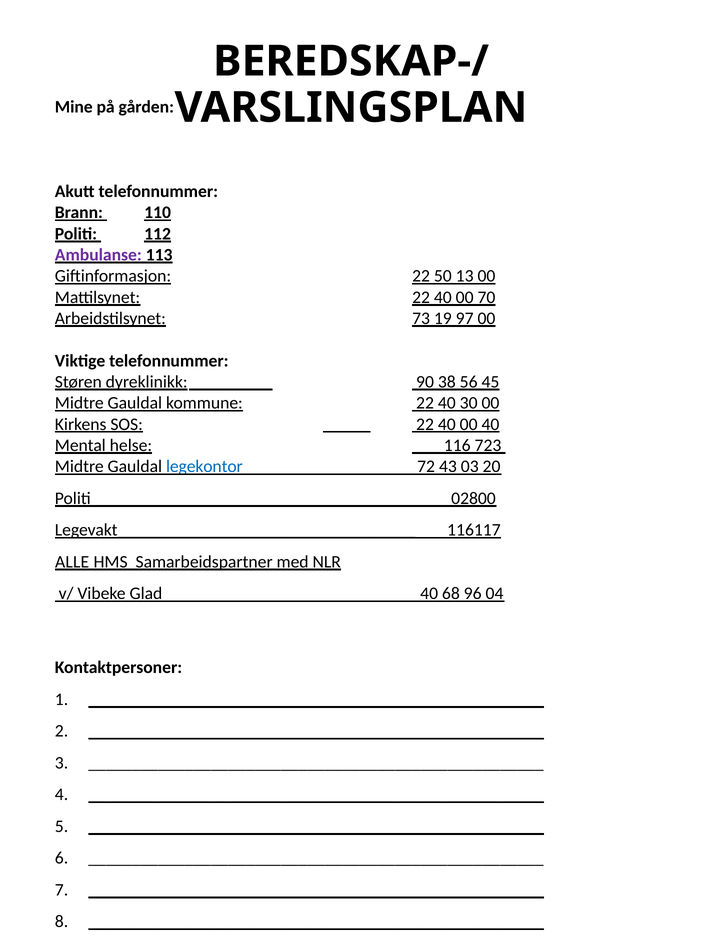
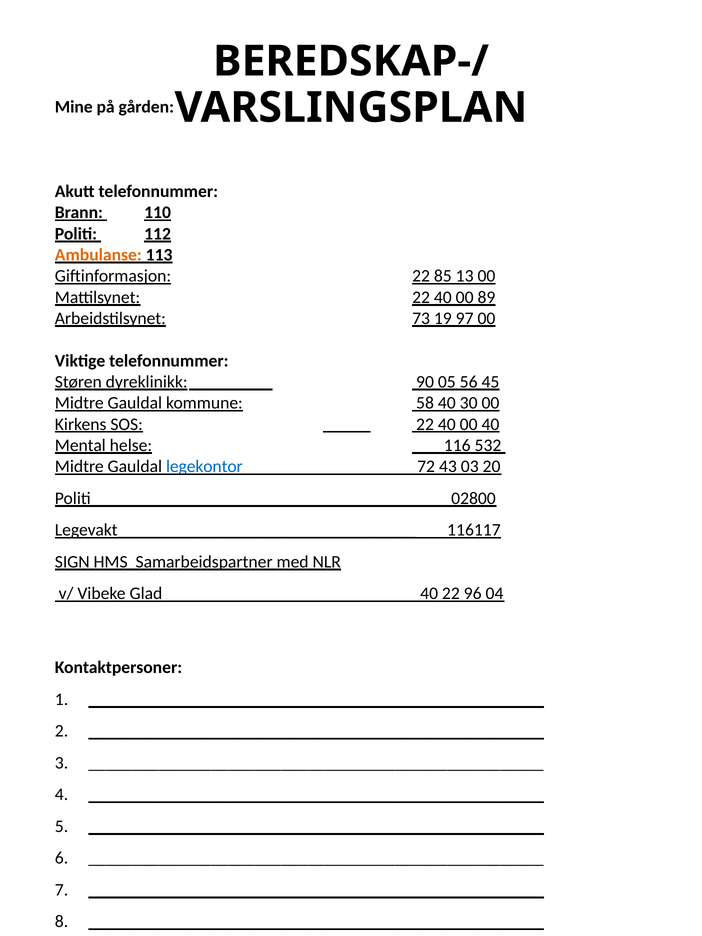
Ambulanse colour: purple -> orange (98, 255)
50: 50 -> 85 (443, 276)
70: 70 -> 89 (486, 297)
38: 38 -> 05 (447, 382)
kommune 22: 22 -> 58 (425, 403)
723: 723 -> 532 (488, 445)
ALLE: ALLE -> SIGN (72, 562)
40 68: 68 -> 22 (451, 594)
